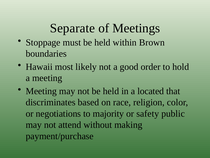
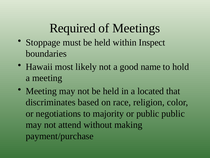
Separate: Separate -> Required (73, 28)
Brown: Brown -> Inspect (152, 42)
order: order -> name (151, 67)
or safety: safety -> public (148, 113)
